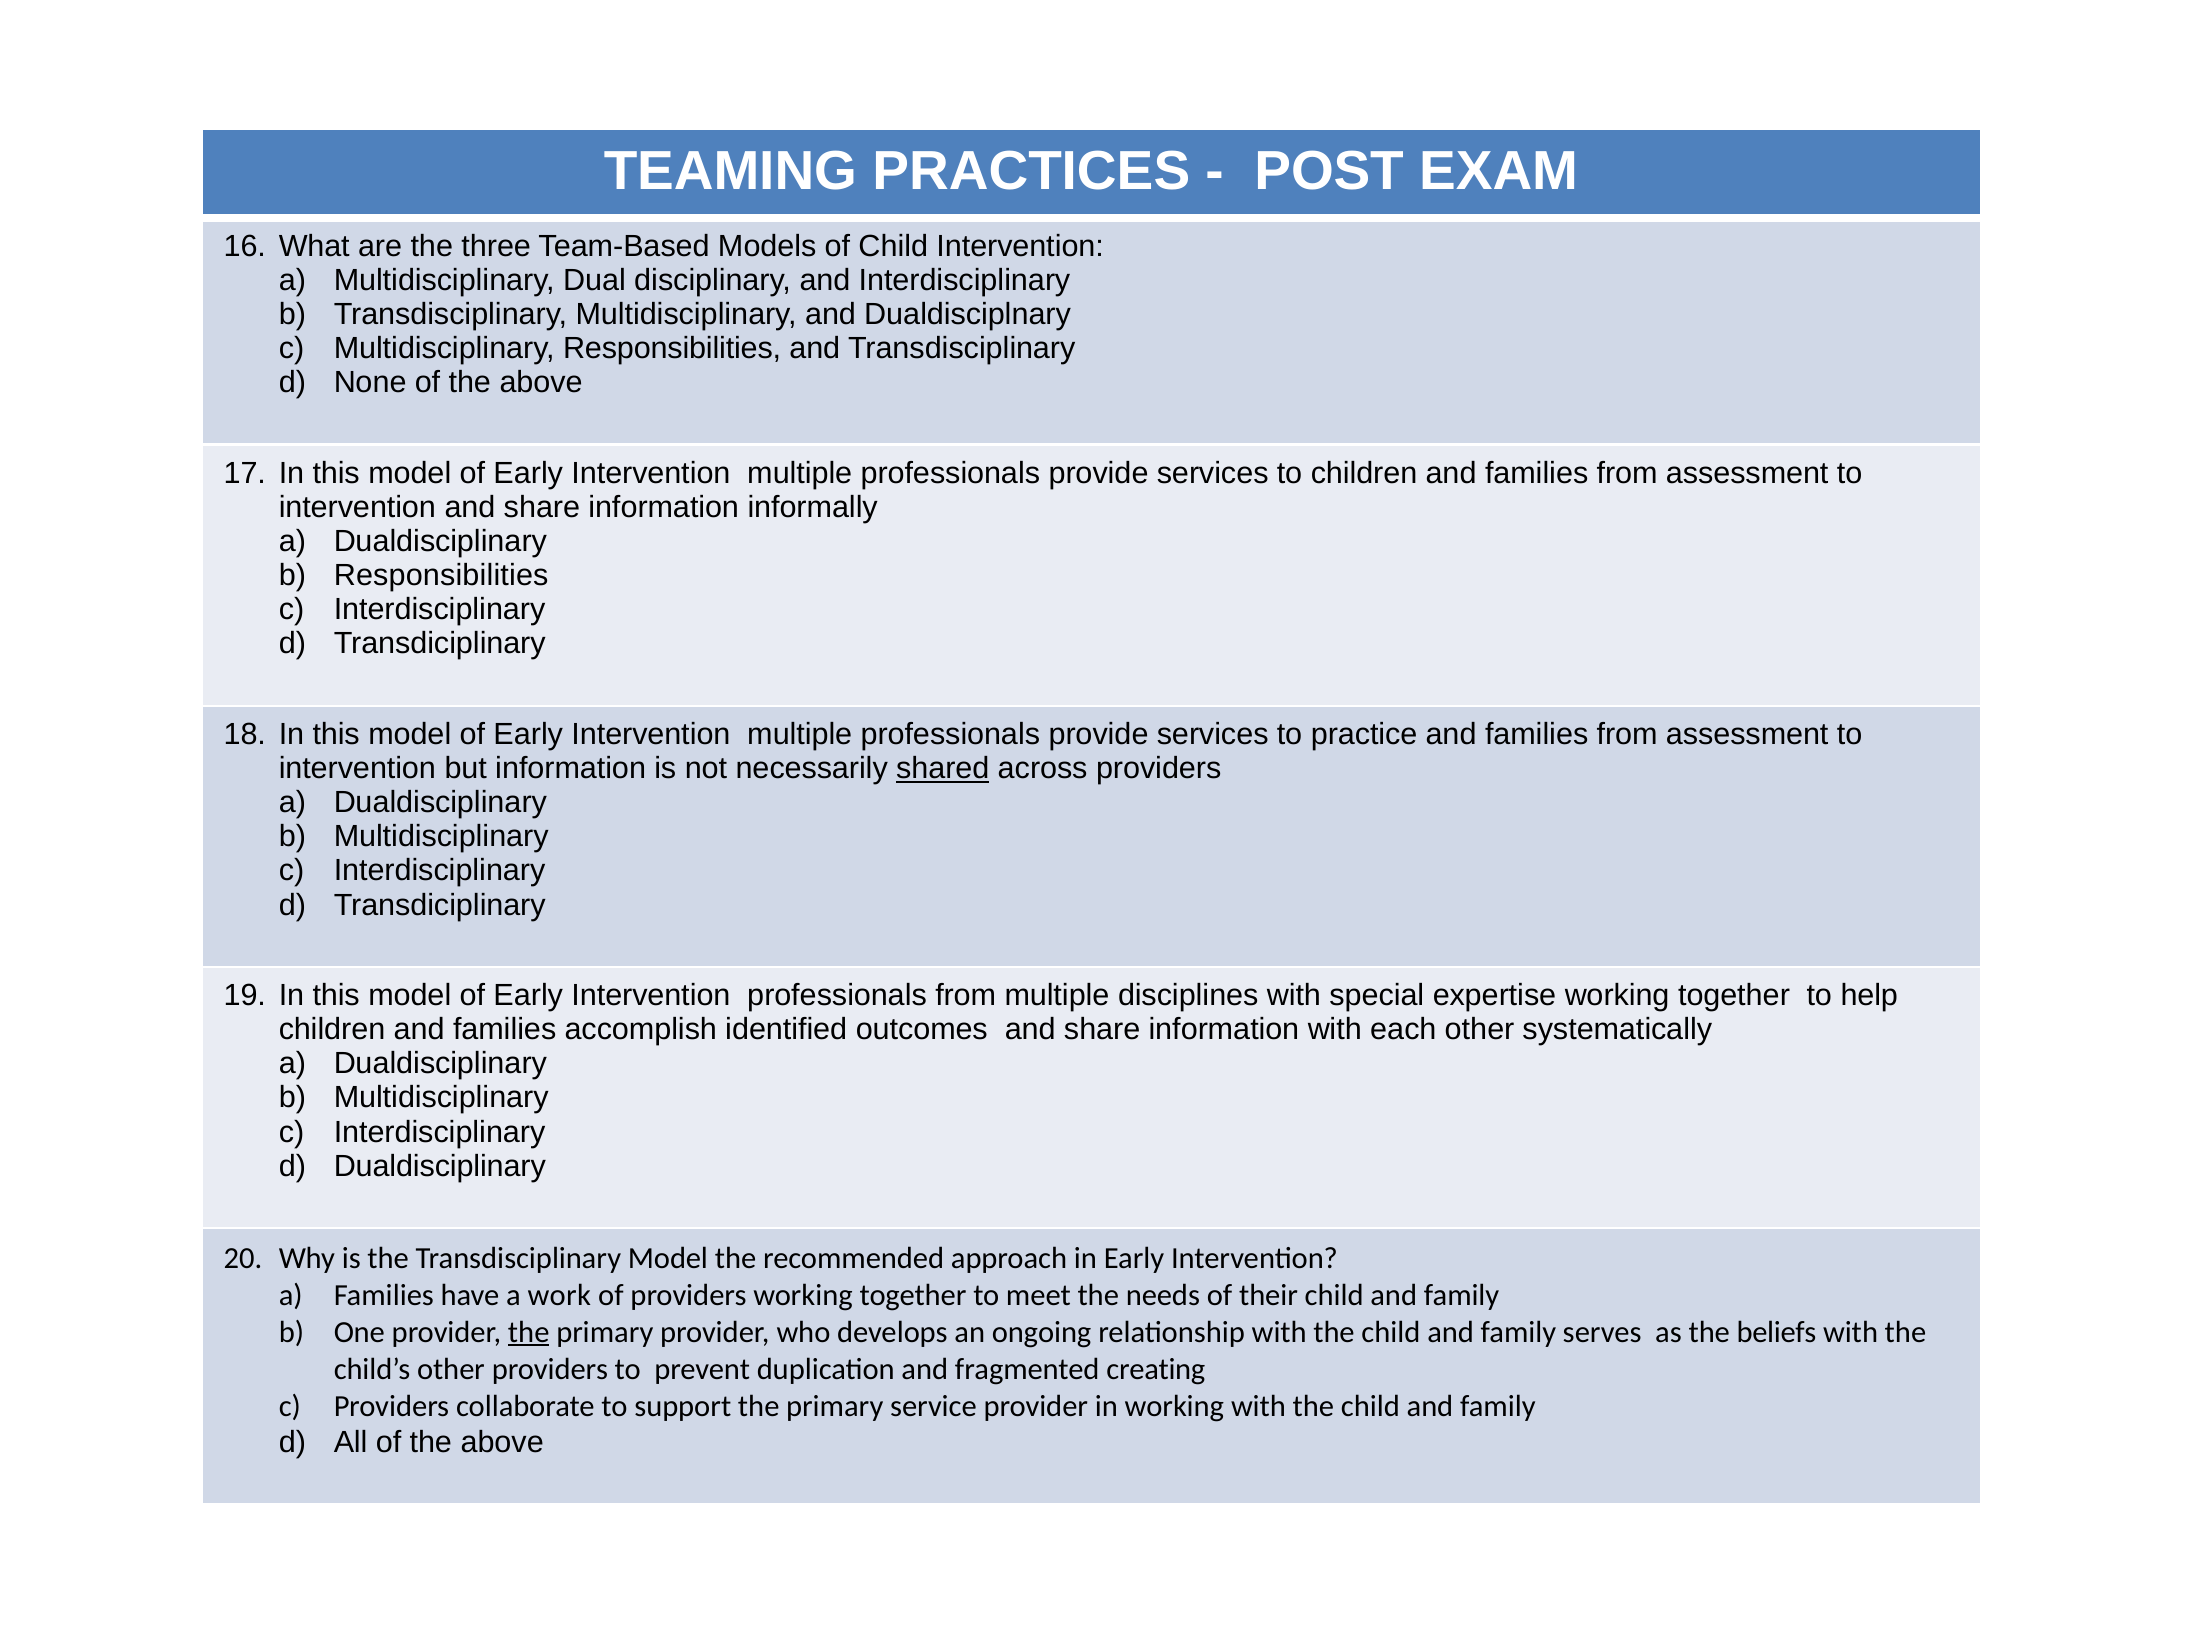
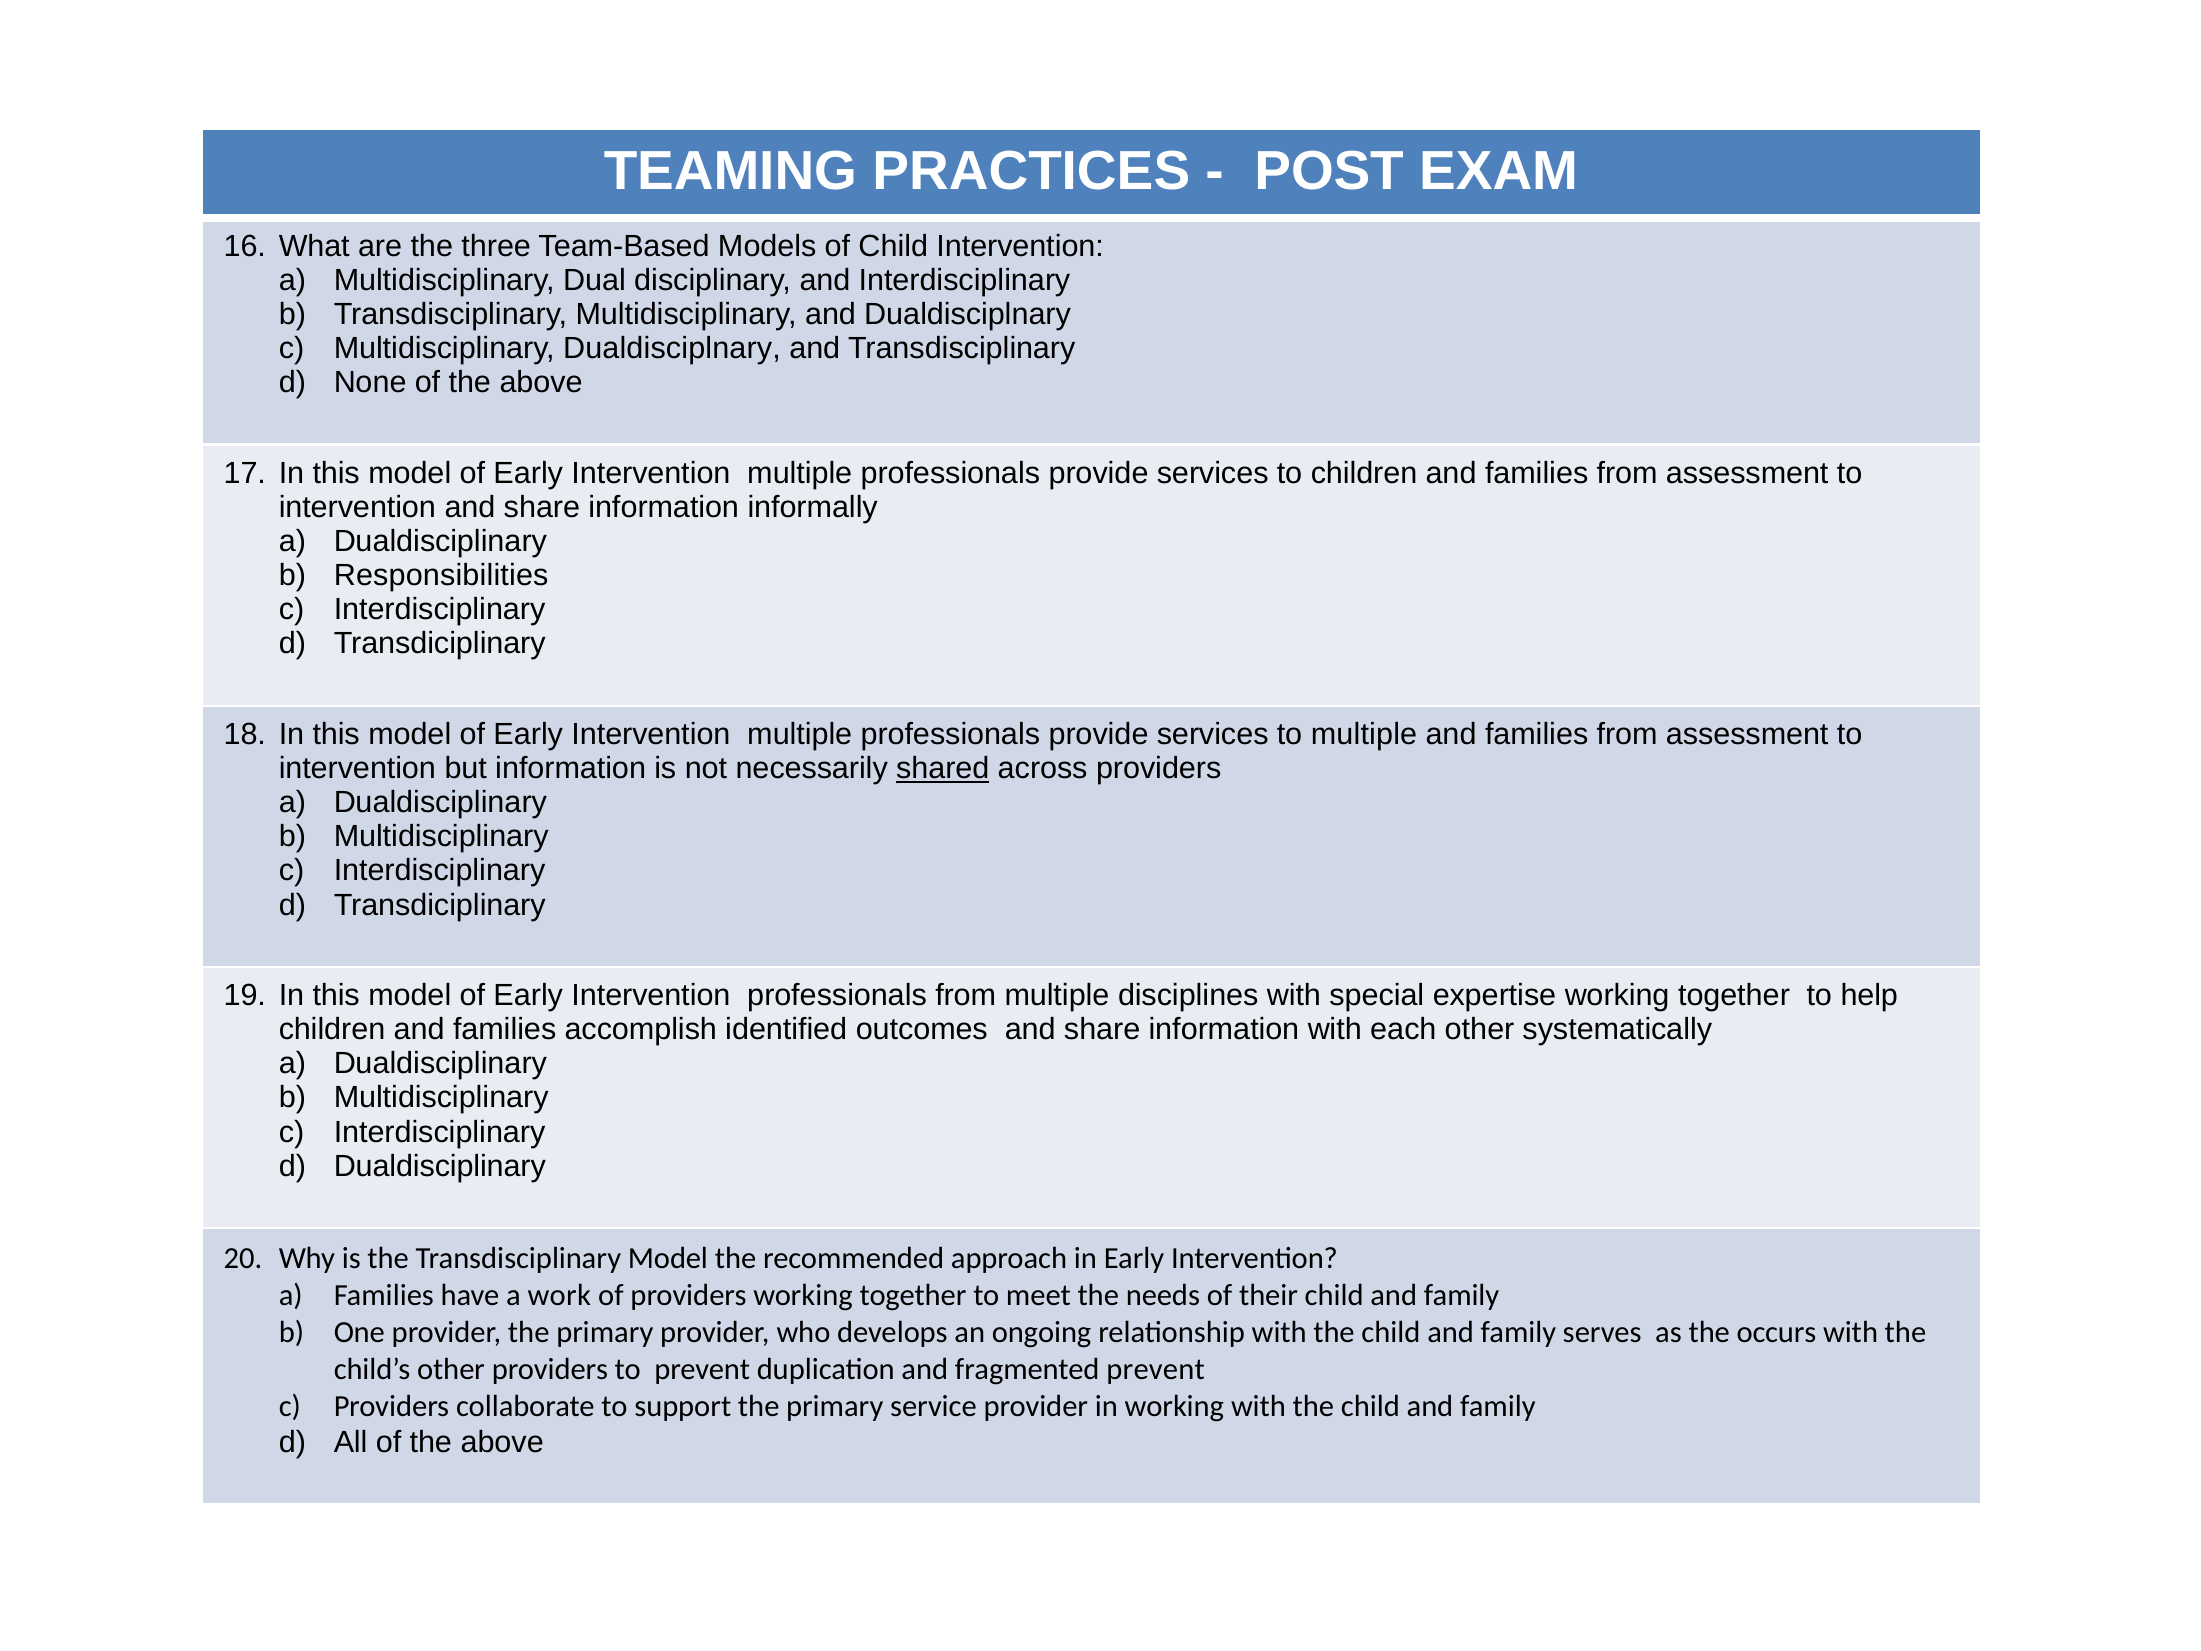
Multidisciplinary Responsibilities: Responsibilities -> Dualdisciplnary (672, 349)
to practice: practice -> multiple (1364, 734)
the underline: present -> none (529, 1332)
beliefs: beliefs -> occurs (1776, 1332)
fragmented creating: creating -> prevent (1156, 1369)
